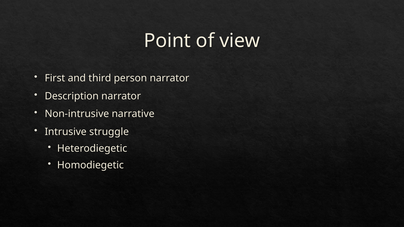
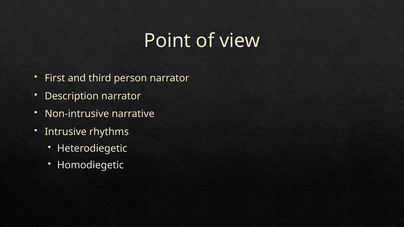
struggle: struggle -> rhythms (109, 132)
